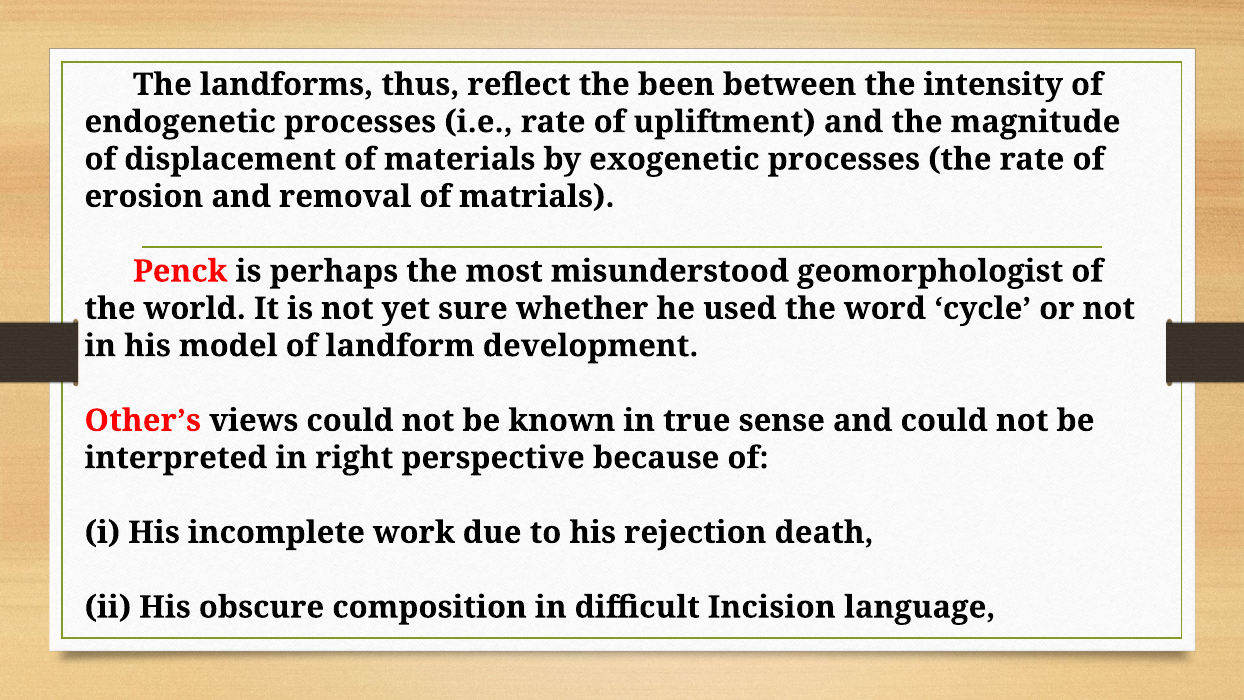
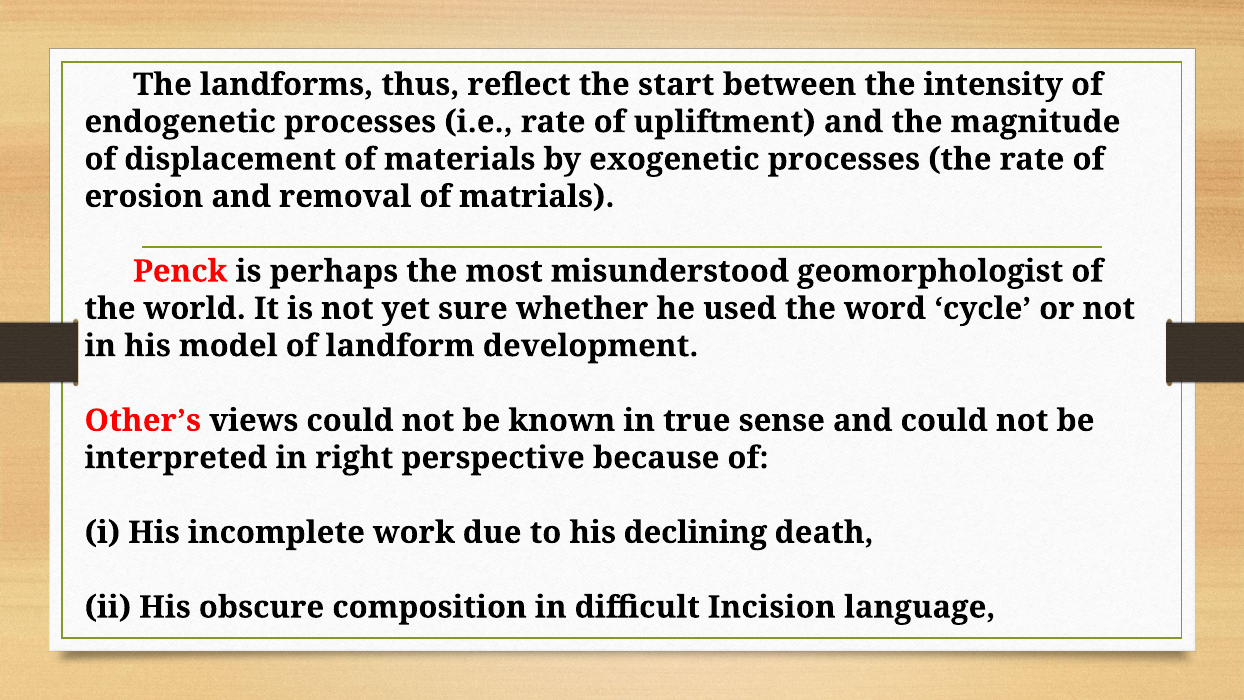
been: been -> start (676, 85)
rejection: rejection -> declining (695, 532)
